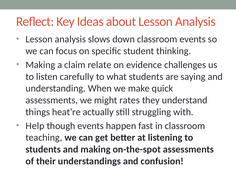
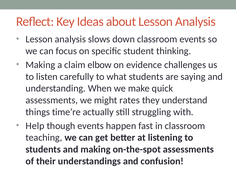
relate: relate -> elbow (100, 65)
heat’re: heat’re -> time’re (66, 112)
